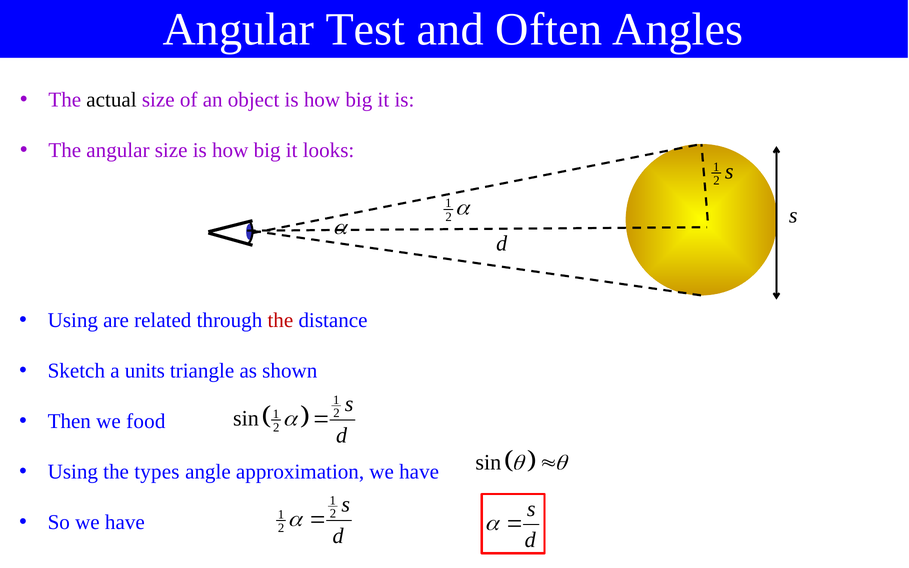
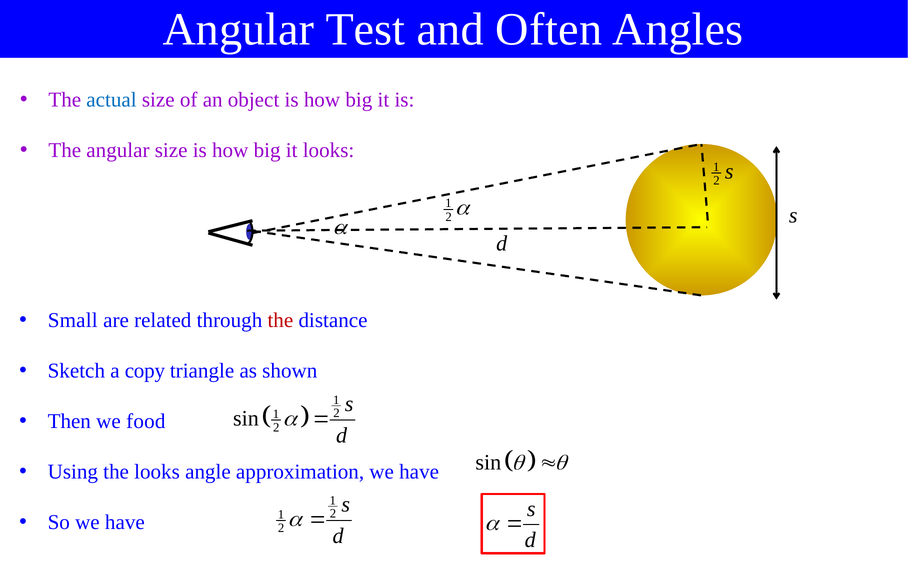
actual colour: black -> blue (111, 100)
Using: Using -> Small (73, 321)
units: units -> copy (145, 371)
the types: types -> looks (157, 472)
